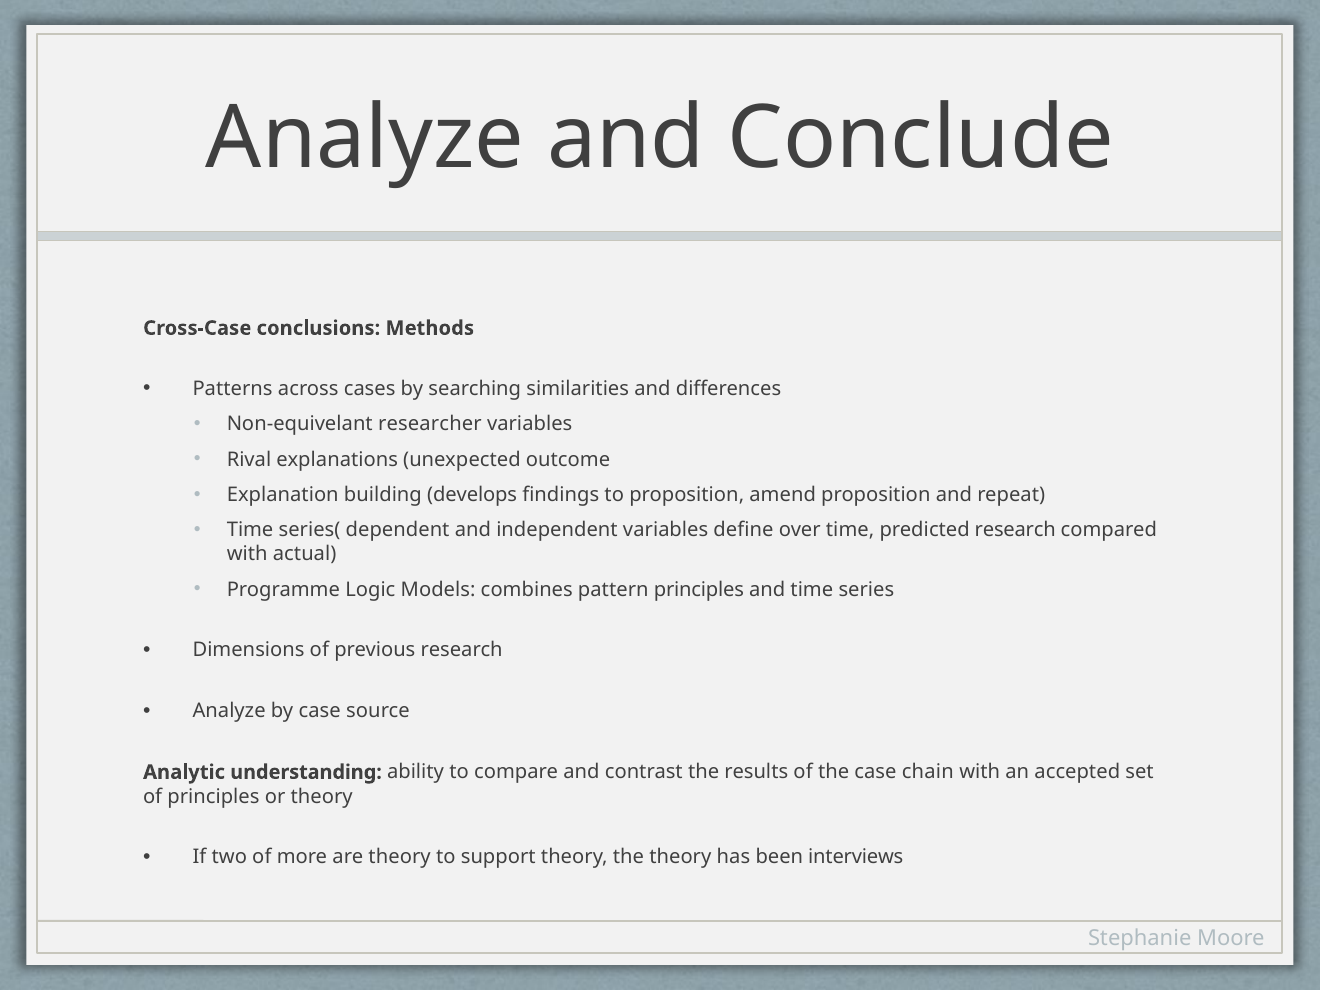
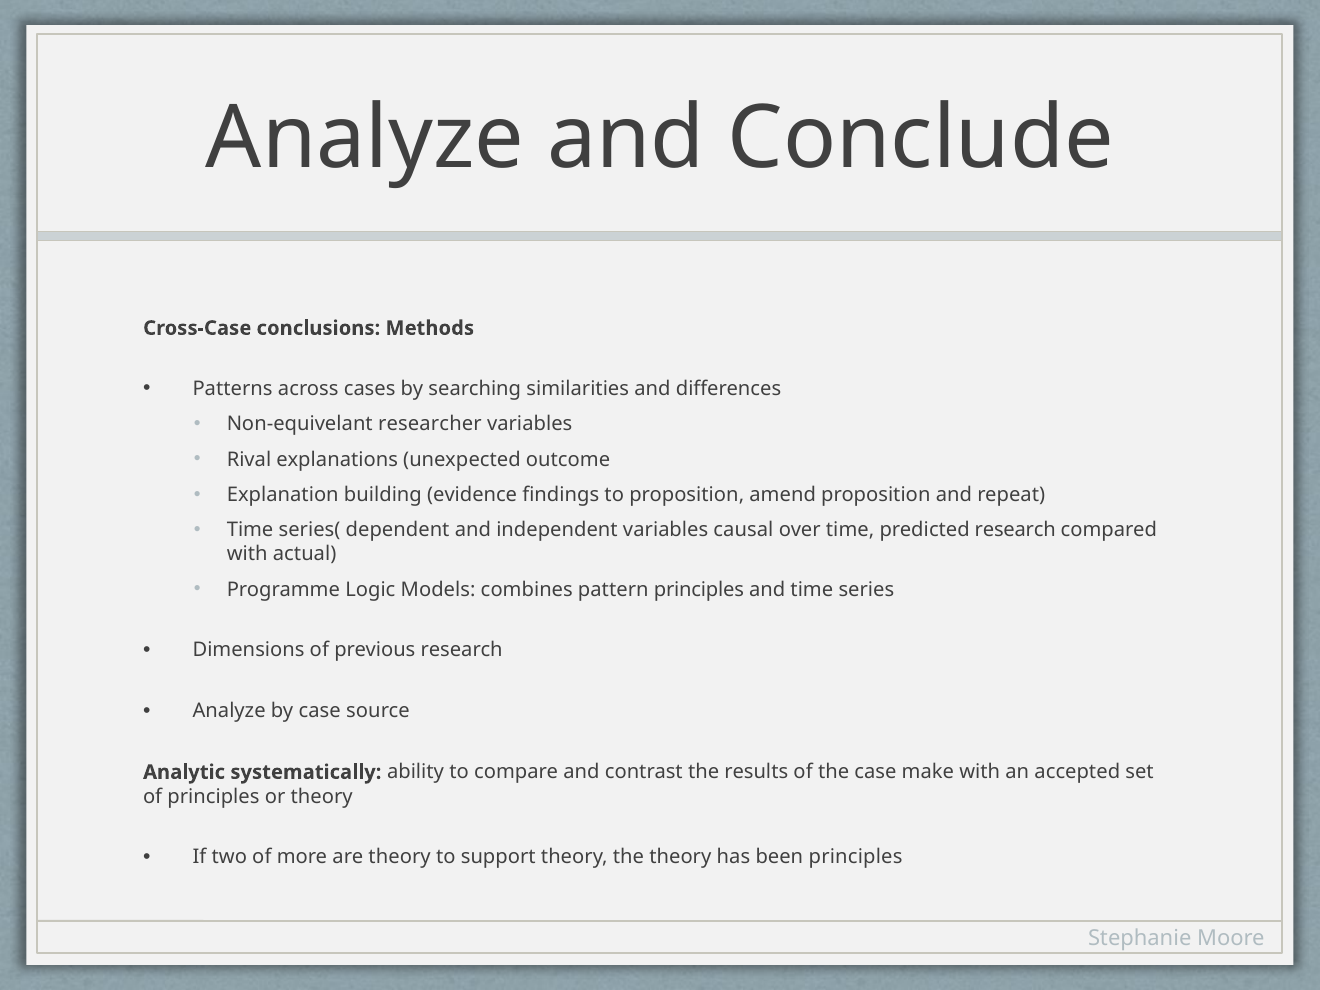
develops: develops -> evidence (472, 495)
define: define -> causal (743, 530)
understanding: understanding -> systematically (306, 772)
chain: chain -> make (928, 772)
been interviews: interviews -> principles (856, 857)
